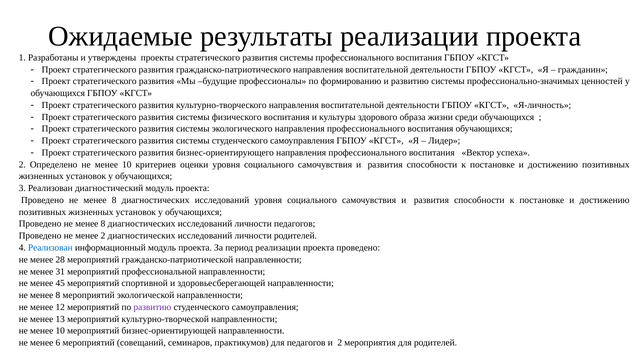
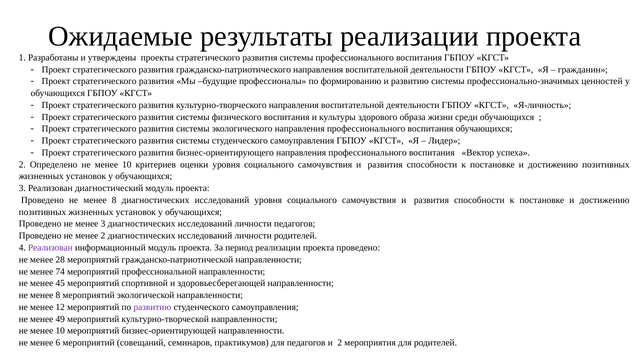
8: 8 -> 3 (103, 224)
Реализован colour: blue -> purple (50, 248)
31: 31 -> 74 (60, 272)
13: 13 -> 49 (60, 319)
